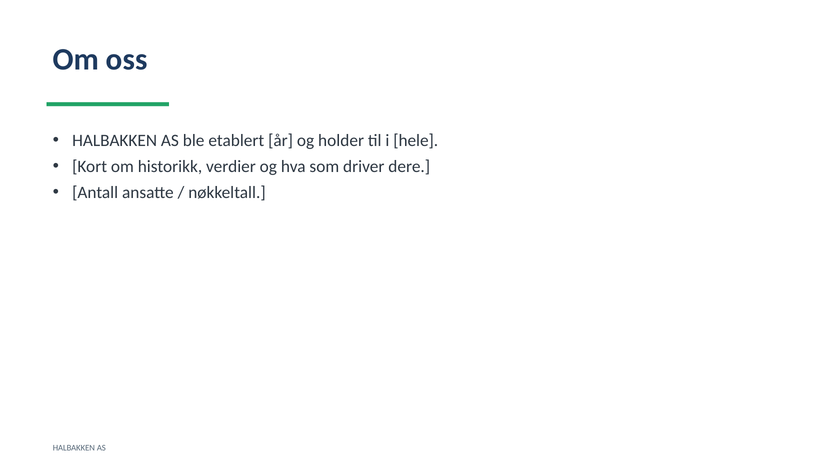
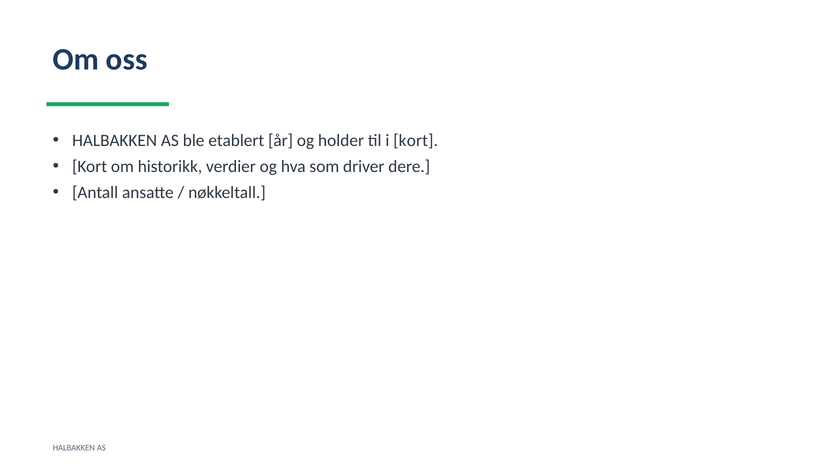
i hele: hele -> kort (416, 140)
